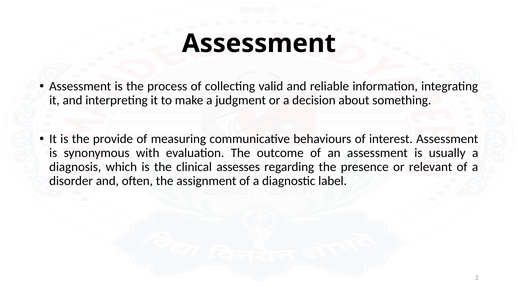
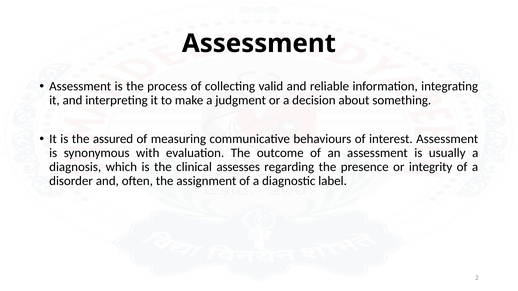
provide: provide -> assured (113, 139)
relevant: relevant -> integrity (431, 167)
